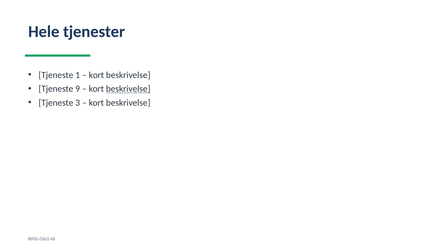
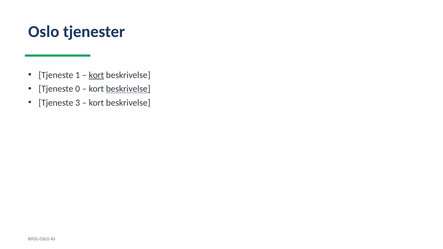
Hele: Hele -> Oslo (44, 32)
kort underline: none -> present (96, 75)
9: 9 -> 0 (78, 89)
